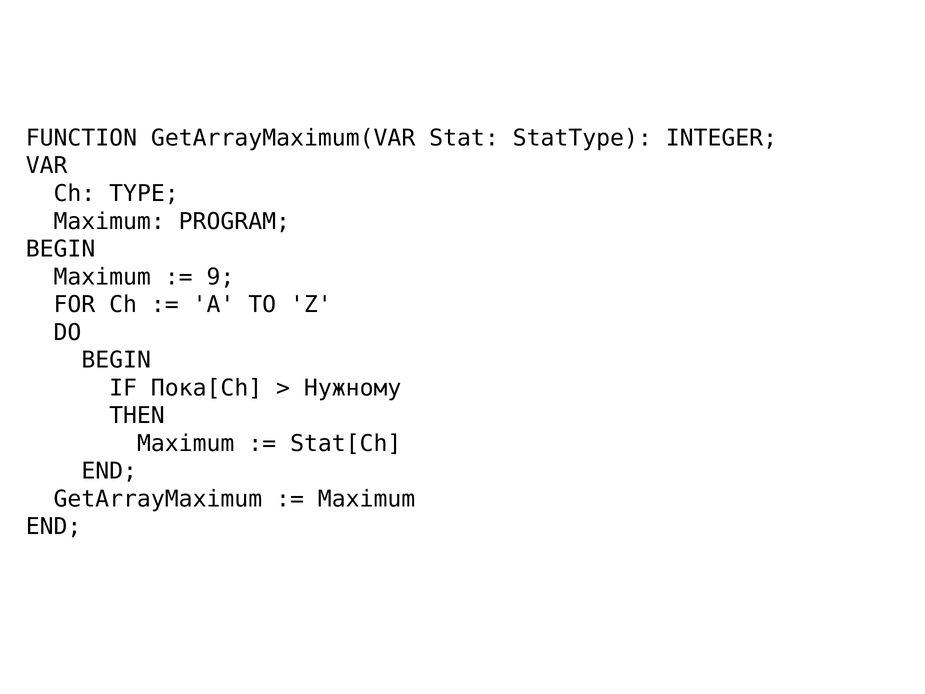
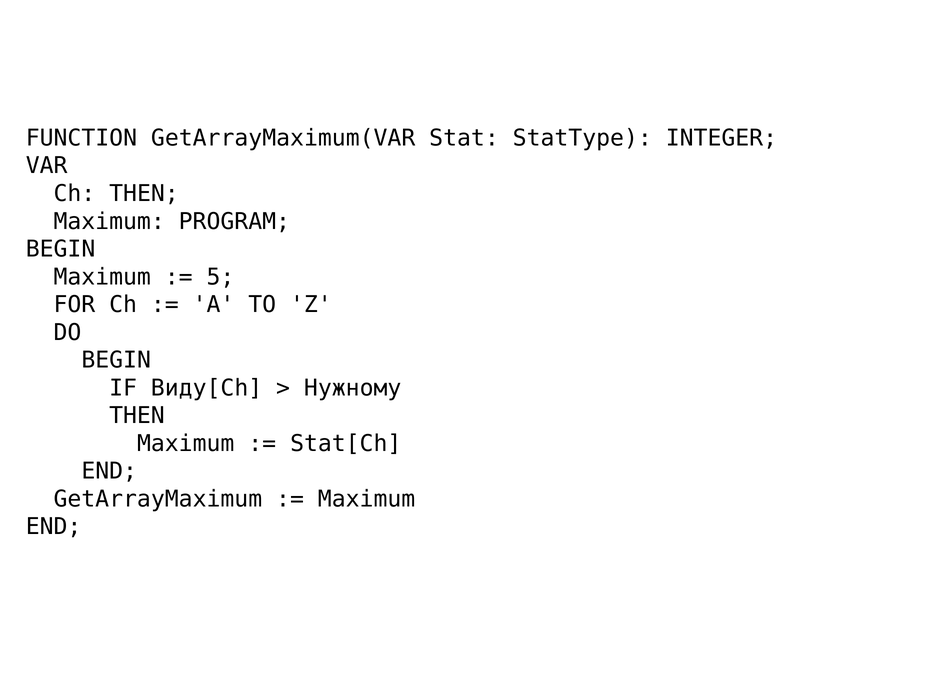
Ch TYPE: TYPE -> THEN (144, 194)
9: 9 -> 5 (220, 277)
Пока[Ch: Пока[Ch -> Виду[Ch (207, 388)
